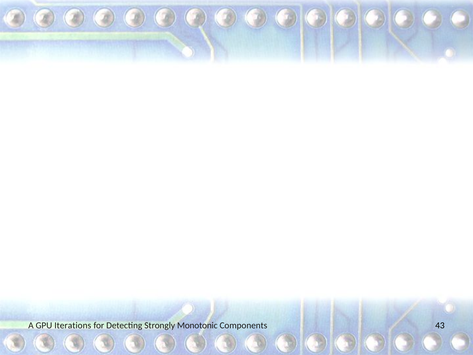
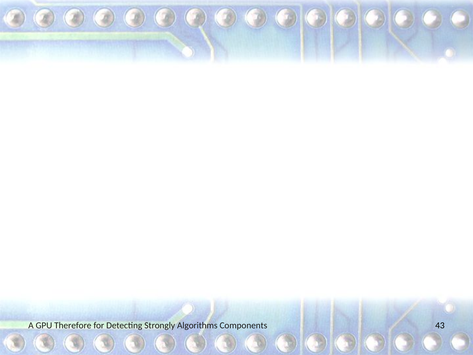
Iterations: Iterations -> Therefore (73, 325)
Monotonic: Monotonic -> Algorithms (197, 325)
